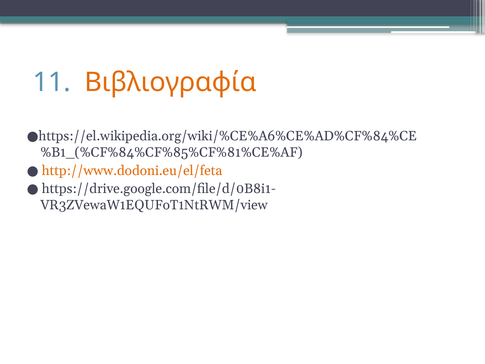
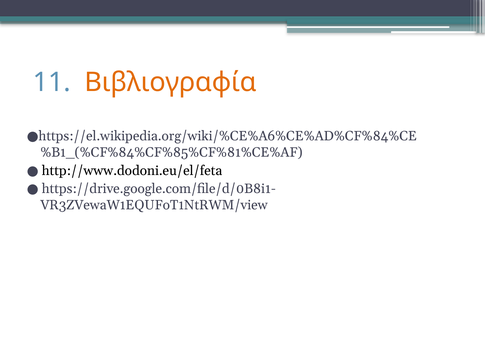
http://www.dodoni.eu/el/feta colour: orange -> black (132, 170)
